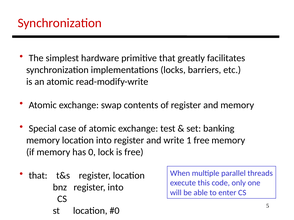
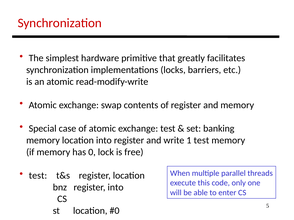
1 free: free -> test (201, 141)
that: that -> test (38, 176)
